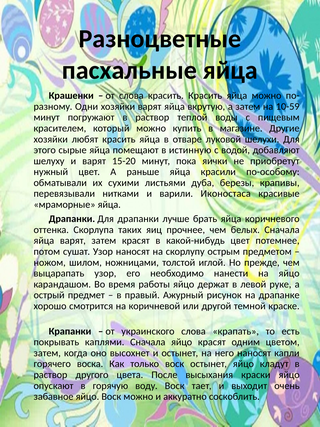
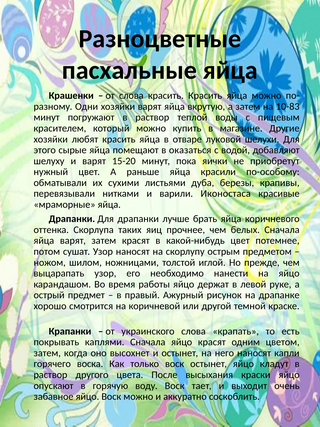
10-59: 10-59 -> 10-83 (288, 106)
истинную: истинную -> оказаться (190, 150)
